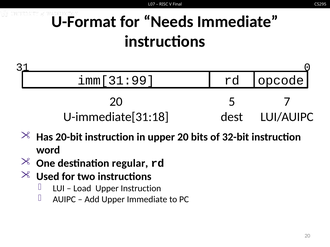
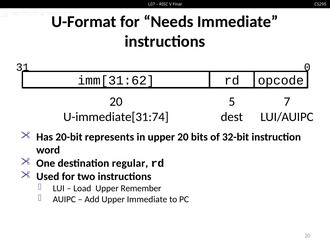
imm[31:99: imm[31:99 -> imm[31:62 (116, 81)
U-immediate[31:18: U-immediate[31:18 -> U-immediate[31:74 (116, 117)
20-bit instruction: instruction -> represents (110, 137)
Upper Instruction: Instruction -> Remember (141, 189)
